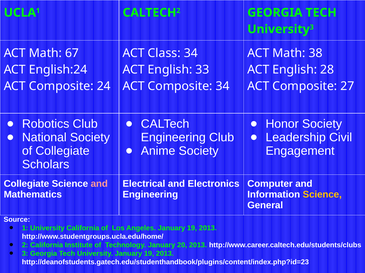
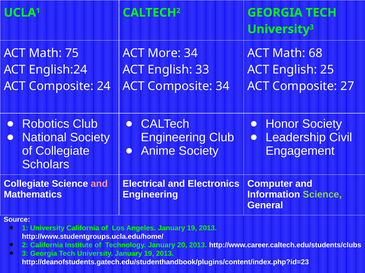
67: 67 -> 75 (72, 53)
Class: Class -> More (164, 53)
38: 38 -> 68 (316, 53)
28: 28 -> 25 (327, 70)
Science colour: yellow -> light green (322, 195)
